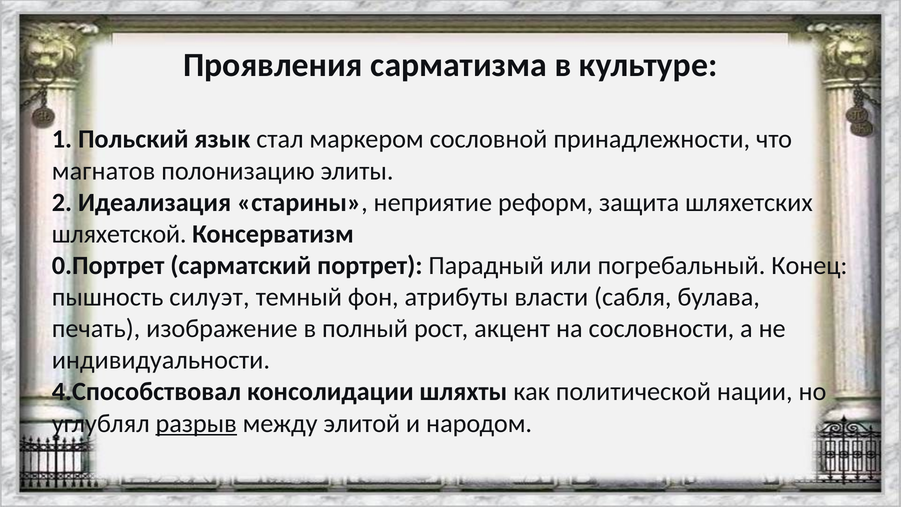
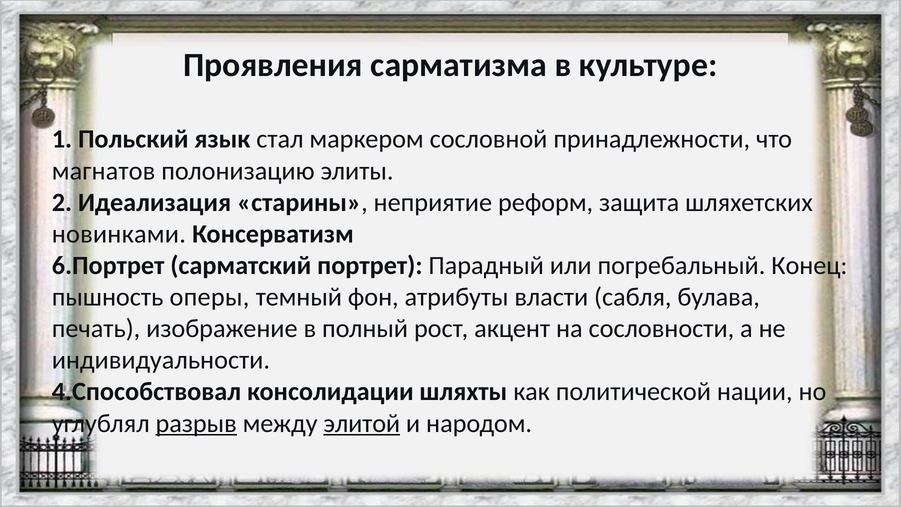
шляхетской: шляхетской -> новинками (119, 234)
0.Портрет: 0.Портрет -> 6.Портрет (108, 265)
силуэт: силуэт -> оперы (209, 297)
элитой underline: none -> present (362, 423)
